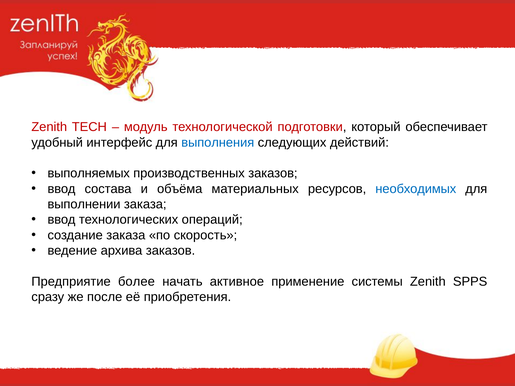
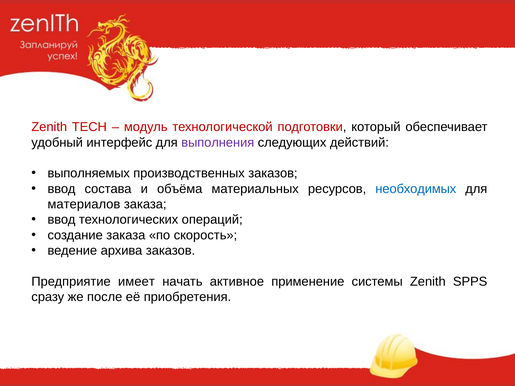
выполнения colour: blue -> purple (218, 143)
выполнении: выполнении -> материалов (84, 204)
более: более -> имеет (136, 282)
